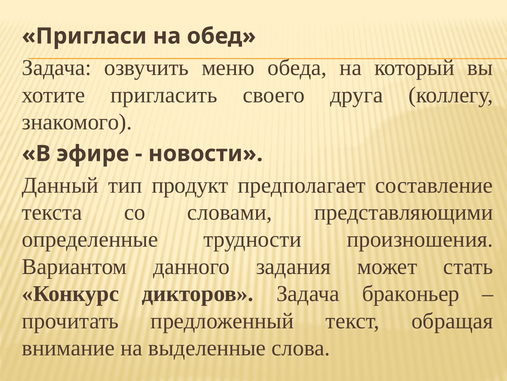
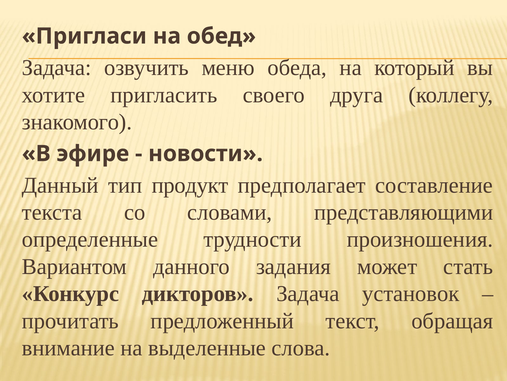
браконьер: браконьер -> установок (411, 293)
